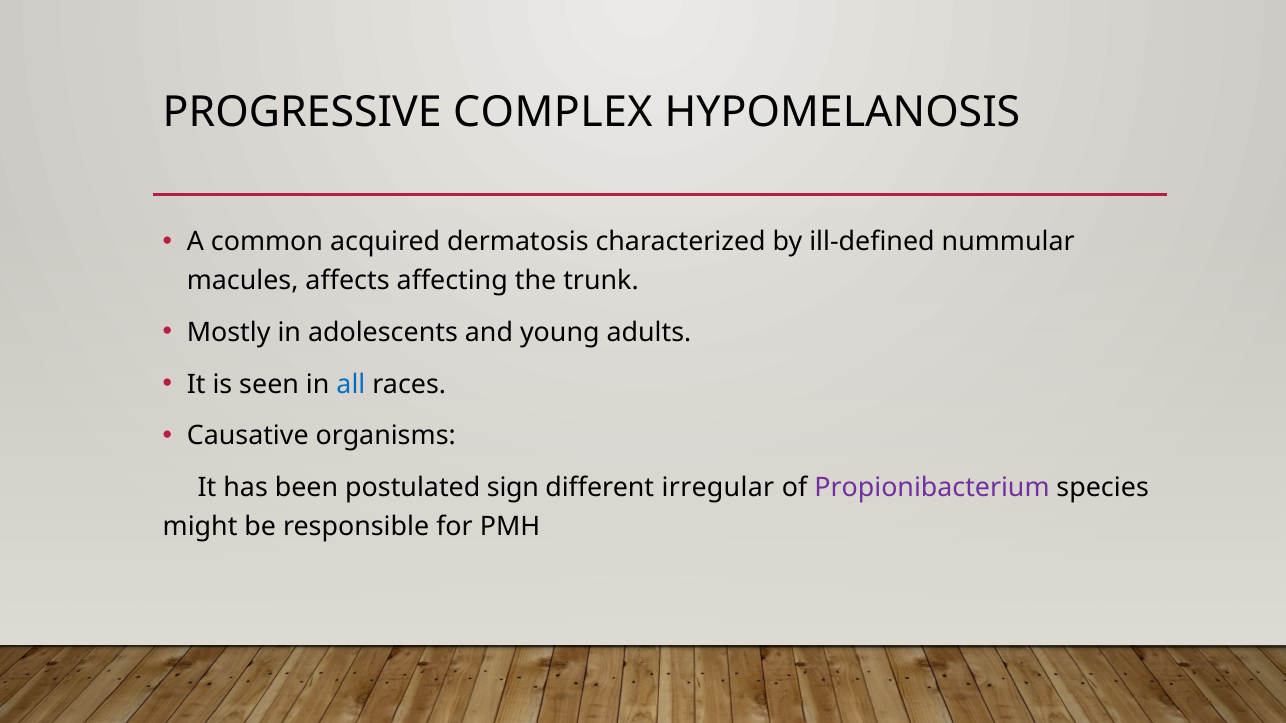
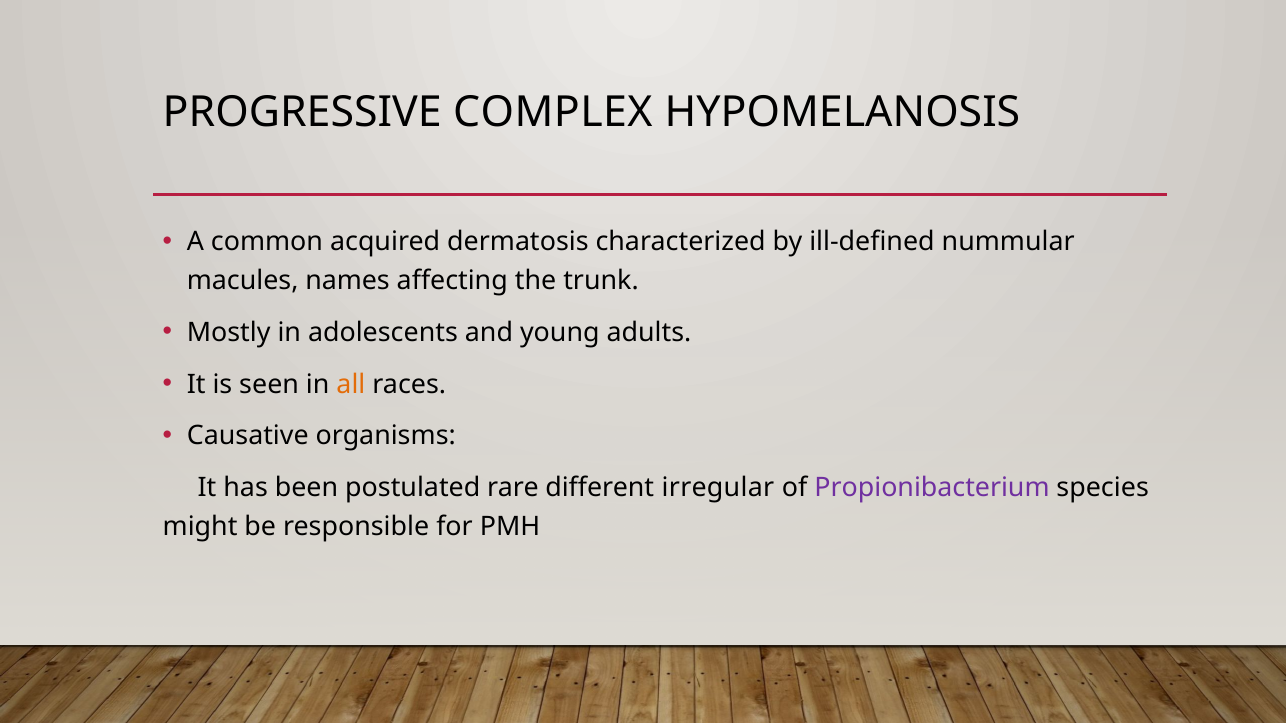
affects: affects -> names (348, 280)
all colour: blue -> orange (351, 384)
sign: sign -> rare (513, 488)
